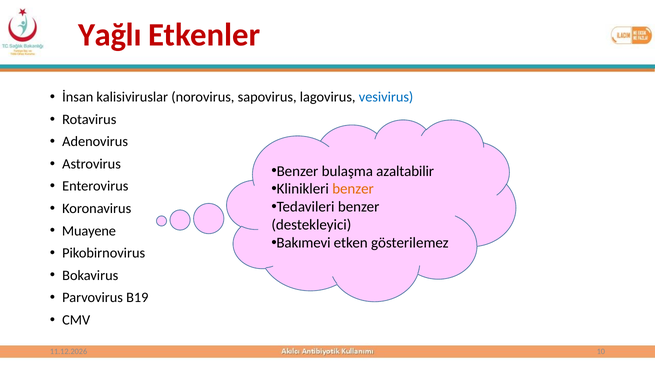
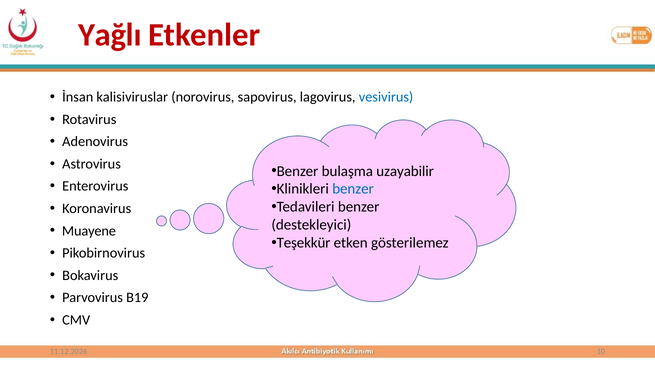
azaltabilir: azaltabilir -> uzayabilir (405, 171)
benzer colour: orange -> blue (353, 189)
Bakımevi: Bakımevi -> Teşekkür (304, 243)
